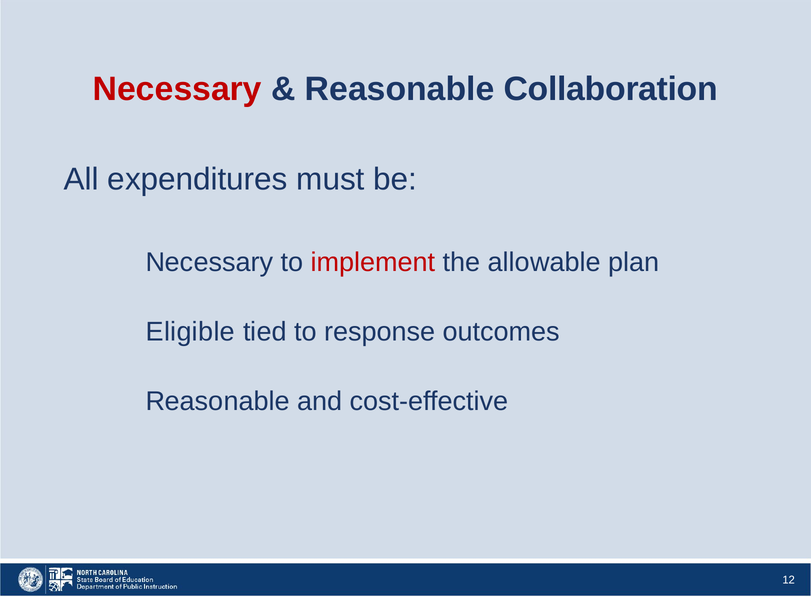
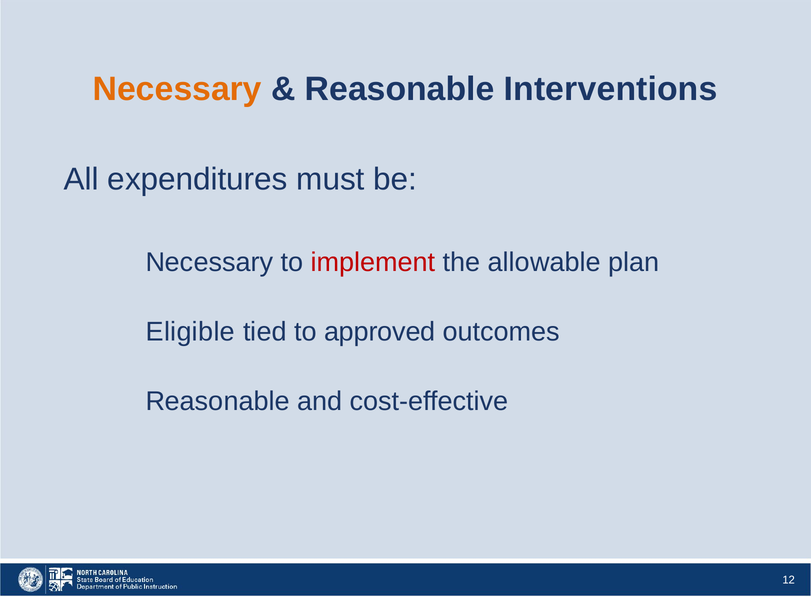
Necessary colour: red -> orange (177, 89)
Collaboration: Collaboration -> Interventions (611, 89)
response: response -> approved (380, 332)
